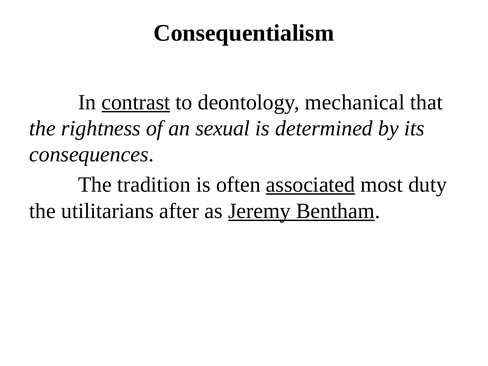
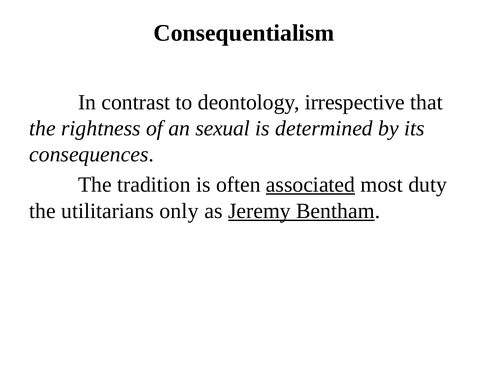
contrast underline: present -> none (136, 102)
mechanical: mechanical -> irrespective (355, 102)
after: after -> only (179, 211)
